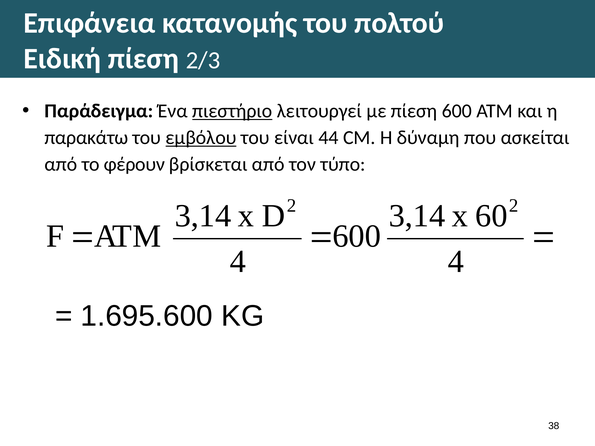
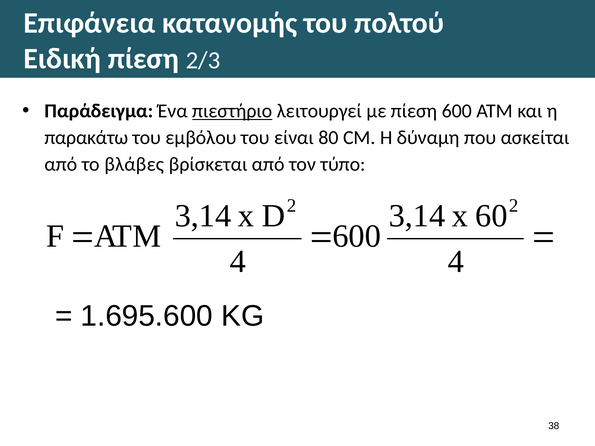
εμβόλου underline: present -> none (201, 138)
44: 44 -> 80 (328, 138)
φέρουν: φέρουν -> βλάβες (134, 164)
